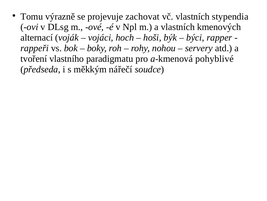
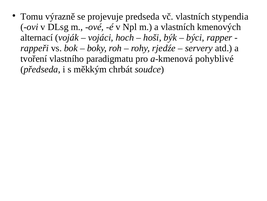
zachovat: zachovat -> predseda (142, 16)
nohou: nohou -> rjedźe (164, 48)
nářečí: nářečí -> chrbát (121, 69)
